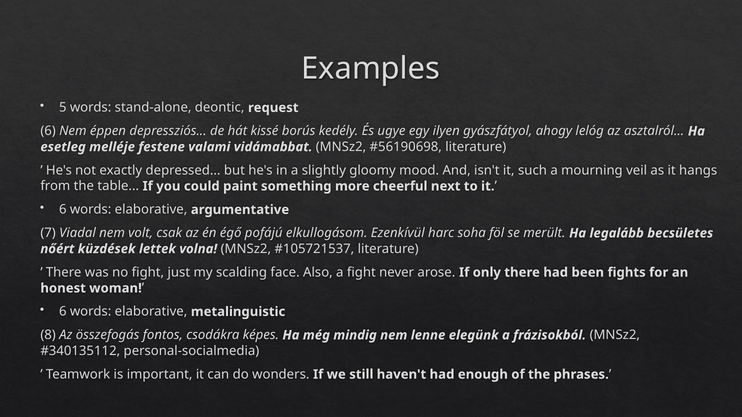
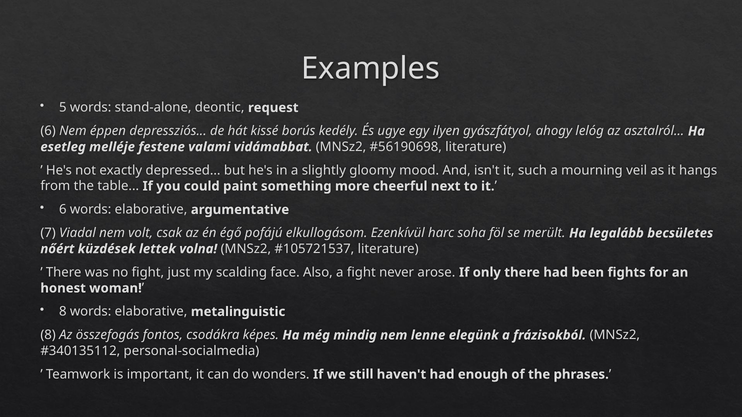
6: 6 -> 8 (63, 312)
